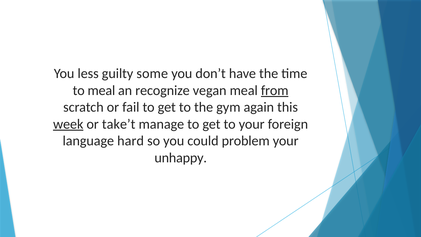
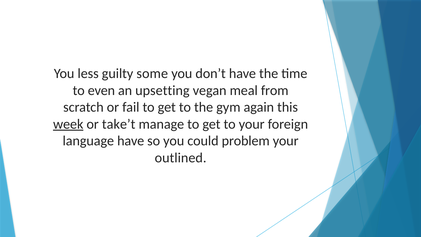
to meal: meal -> even (101, 90)
recognize: recognize -> upsetting (162, 90)
from underline: present -> none (275, 90)
language hard: hard -> have (131, 141)
unhappy: unhappy -> outlined (181, 158)
